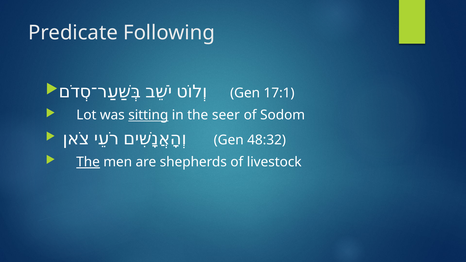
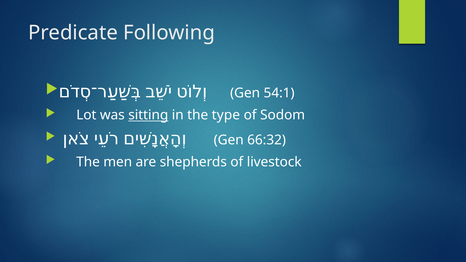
17:1: 17:1 -> 54:1 (279, 93)
seer: seer -> type (226, 115)
48:32: 48:32 -> 66:32 (267, 140)
The underline: present -> none (88, 162)
